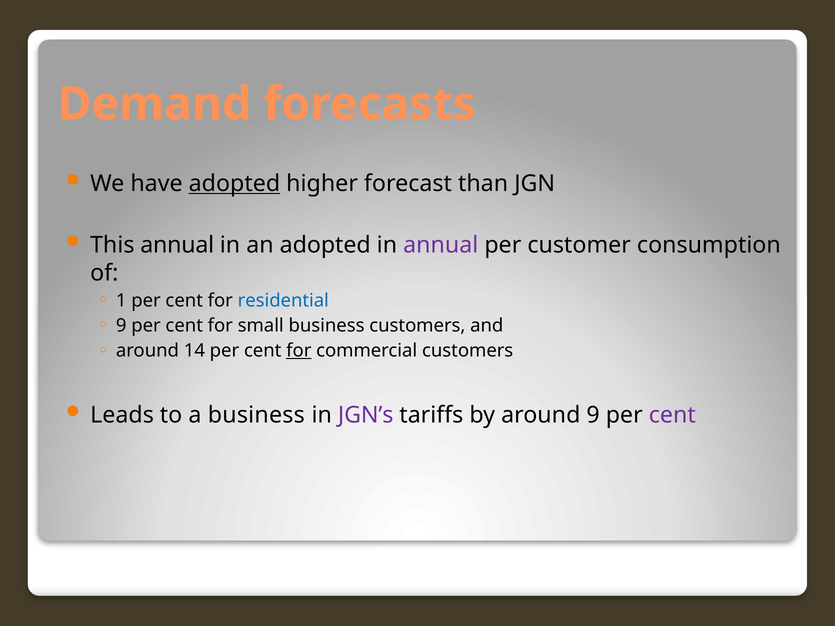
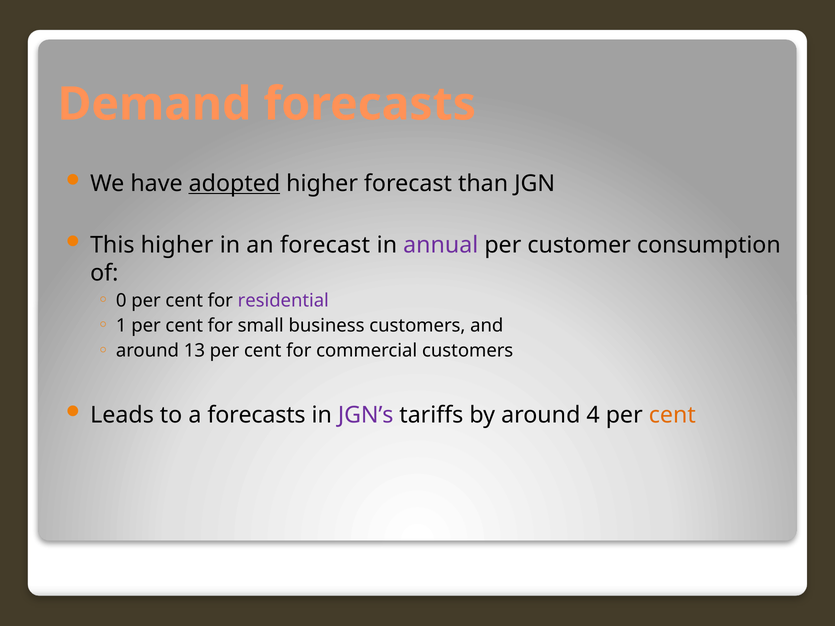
This annual: annual -> higher (177, 245)
an adopted: adopted -> forecast (325, 245)
1: 1 -> 0 (121, 301)
residential colour: blue -> purple (283, 301)
9: 9 -> 1 (121, 326)
14: 14 -> 13 (194, 351)
for underline: present -> none (299, 351)
a business: business -> forecasts (257, 415)
around 9: 9 -> 4 (593, 415)
cent colour: purple -> orange (672, 415)
